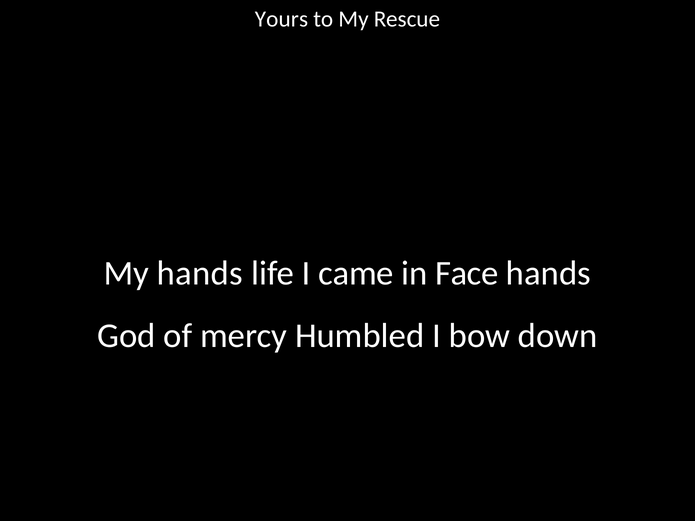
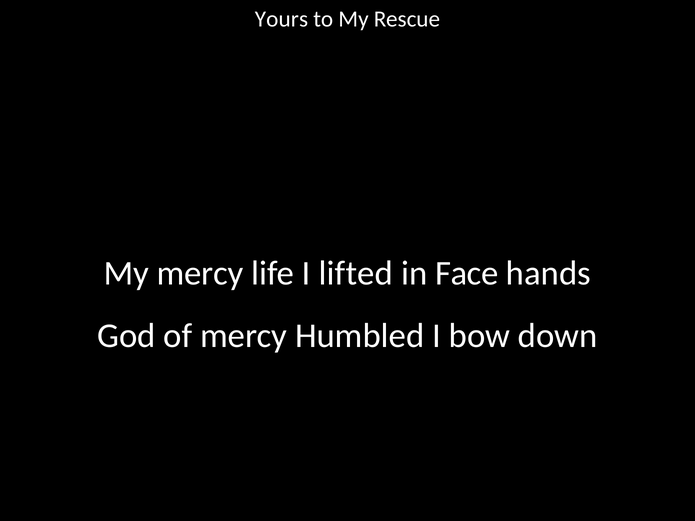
My hands: hands -> mercy (200, 273)
came: came -> lifted (356, 273)
